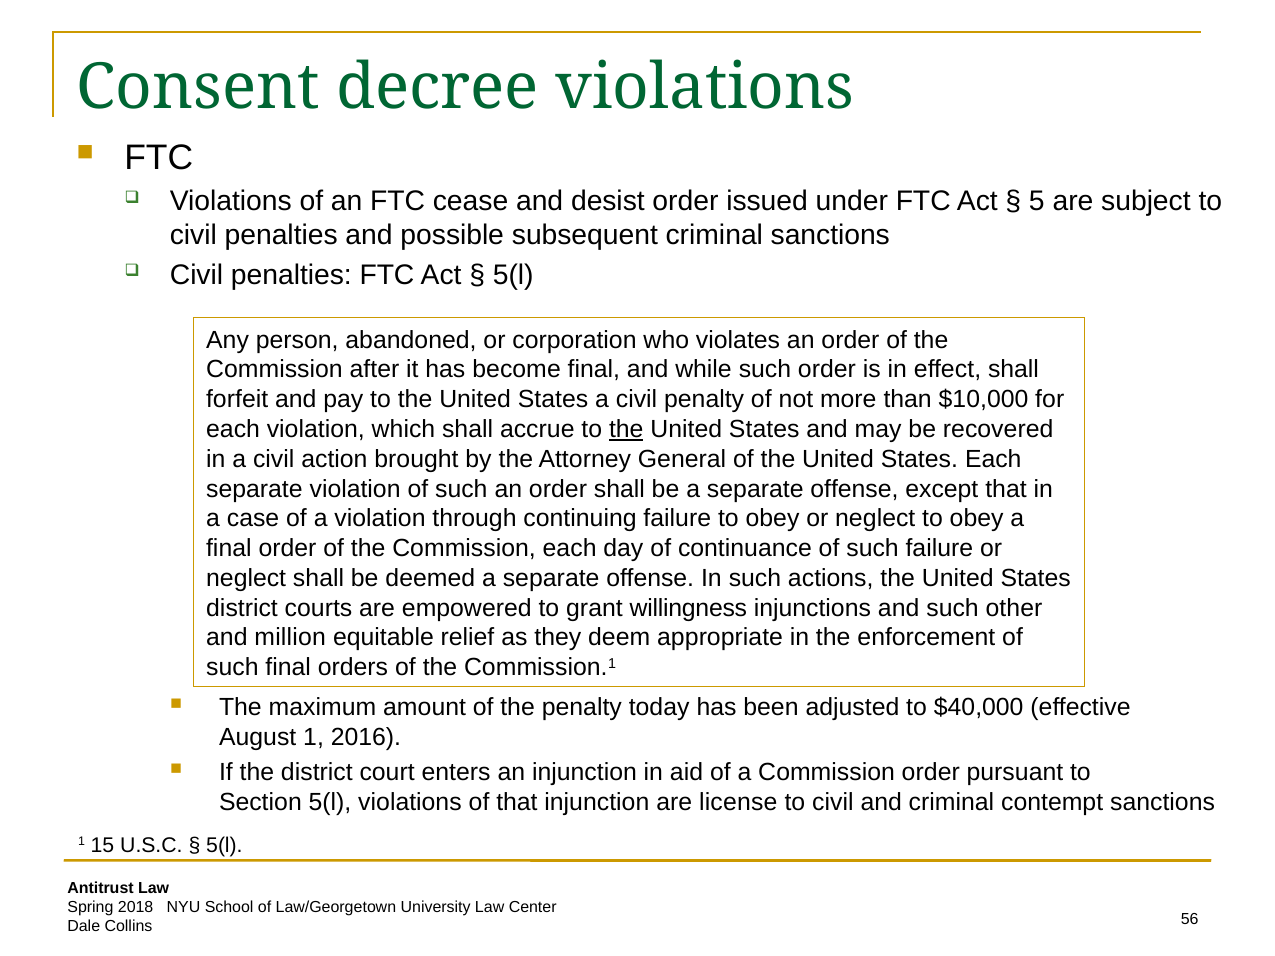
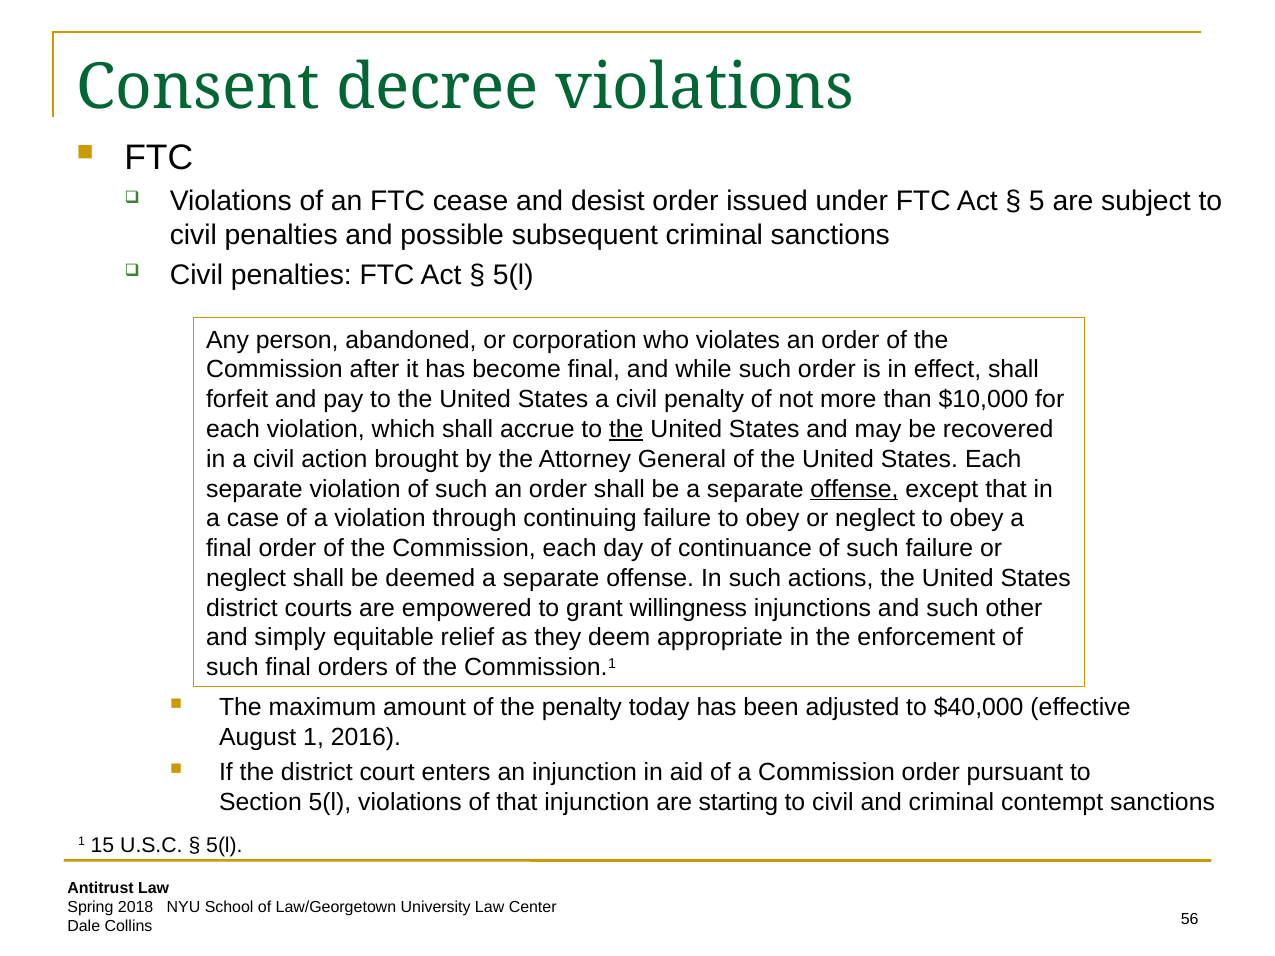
offense underline: none -> present (854, 489)
million: million -> simply (290, 638)
license: license -> starting (739, 802)
